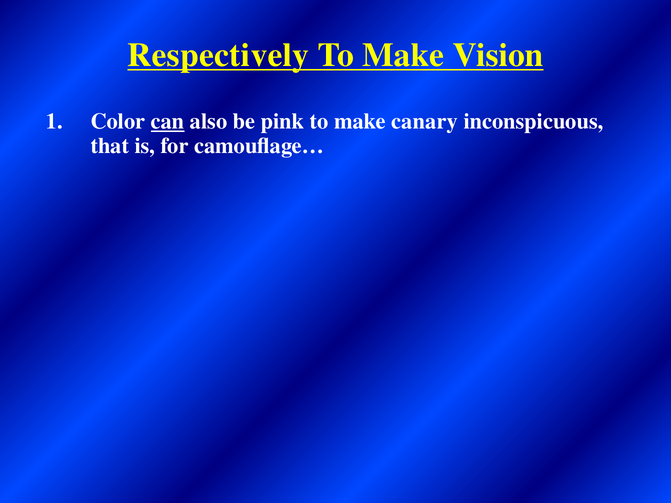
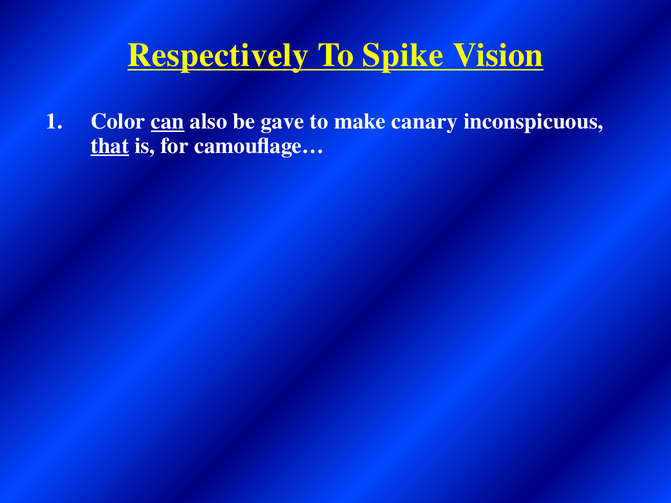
Make: Make -> Spike (403, 55)
pink: pink -> gave (282, 122)
that underline: none -> present (110, 146)
